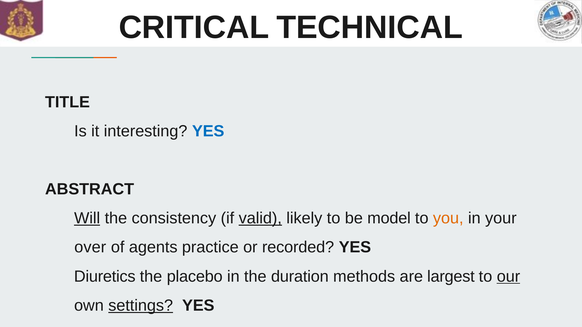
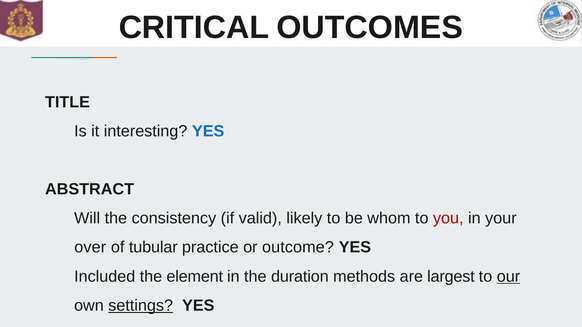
TECHNICAL: TECHNICAL -> OUTCOMES (370, 27)
Will underline: present -> none (87, 219)
valid underline: present -> none (260, 219)
model: model -> whom (389, 219)
you colour: orange -> red (448, 219)
agents: agents -> tubular (153, 248)
recorded: recorded -> outcome (298, 248)
Diuretics: Diuretics -> Included (105, 277)
placebo: placebo -> element (195, 277)
